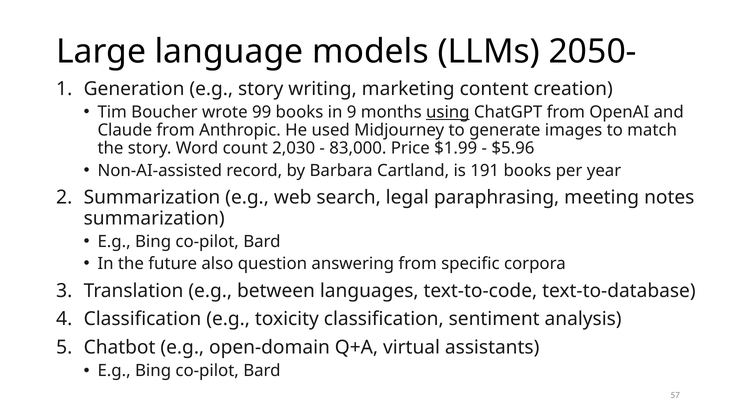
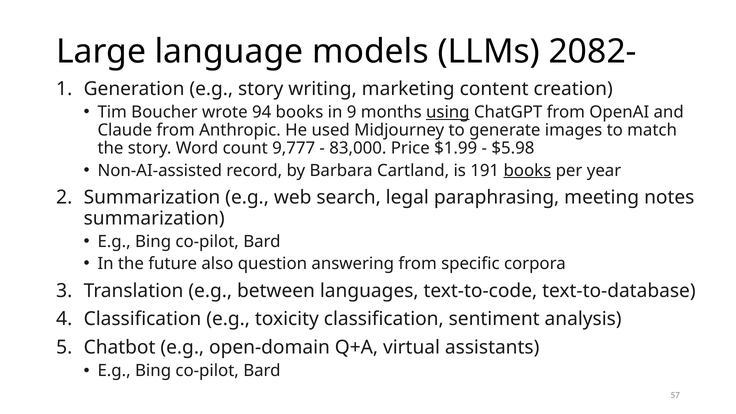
2050-: 2050- -> 2082- (593, 52)
99: 99 -> 94 (262, 112)
2,030: 2,030 -> 9,777 (294, 148)
$5.96: $5.96 -> $5.98 (513, 148)
books underline: none -> present (527, 170)
